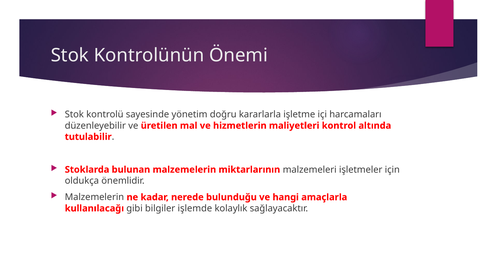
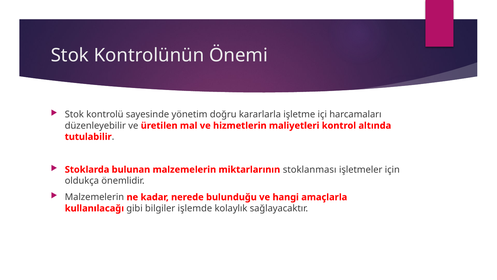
malzemeleri: malzemeleri -> stoklanması (310, 169)
